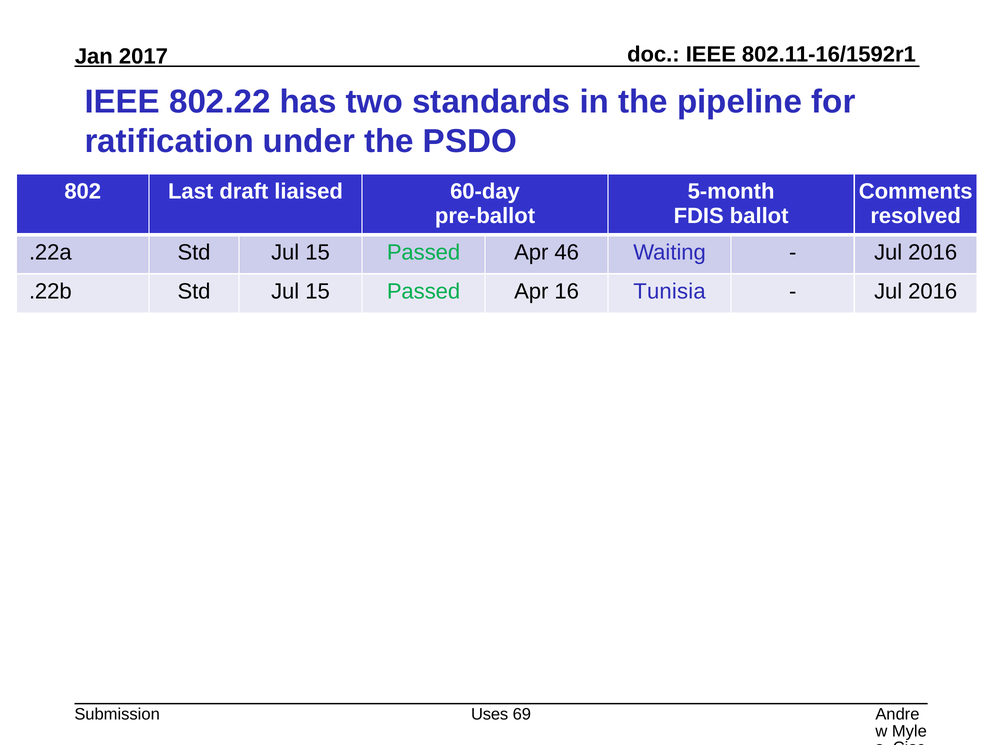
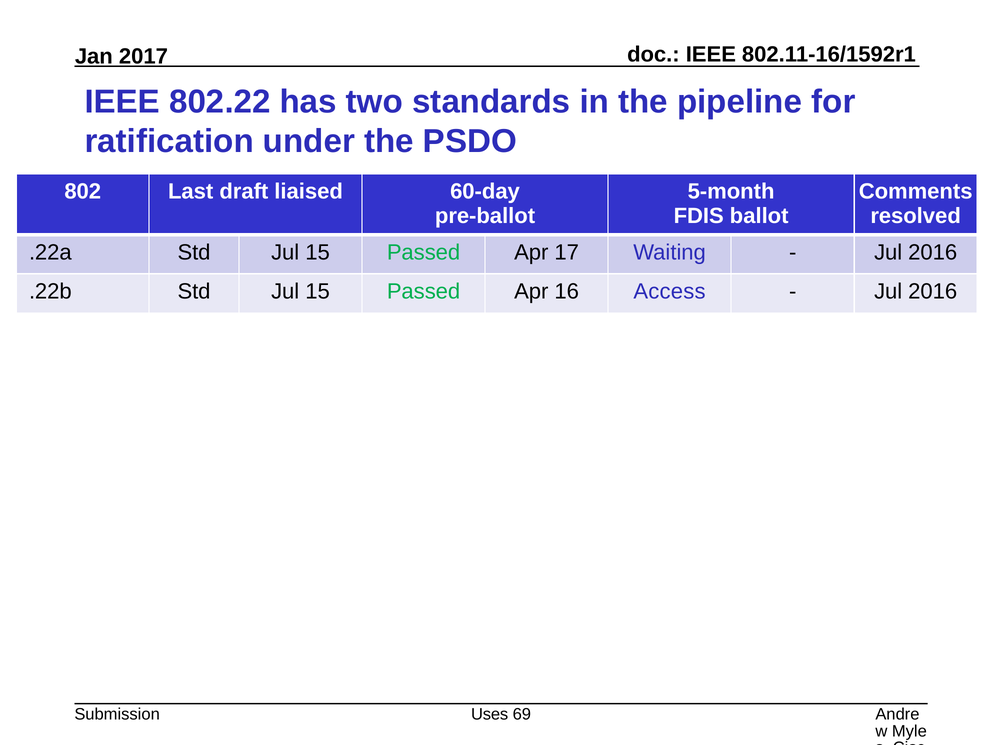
46: 46 -> 17 (567, 253)
Tunisia: Tunisia -> Access (669, 292)
